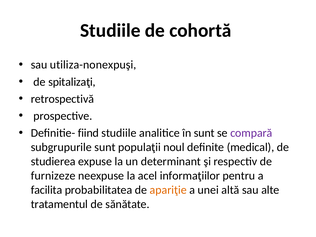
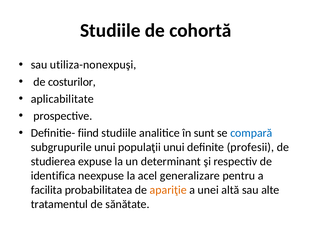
spitalizaţi: spitalizaţi -> costurilor (72, 82)
retrospectivă: retrospectivă -> aplicabilitate (62, 99)
compară colour: purple -> blue (251, 133)
subgrupurile sunt: sunt -> unui (105, 147)
populaţii noul: noul -> unui (174, 147)
medical: medical -> profesii (250, 147)
furnizeze: furnizeze -> identifica (53, 176)
informaţiilor: informaţiilor -> generalizare (190, 176)
